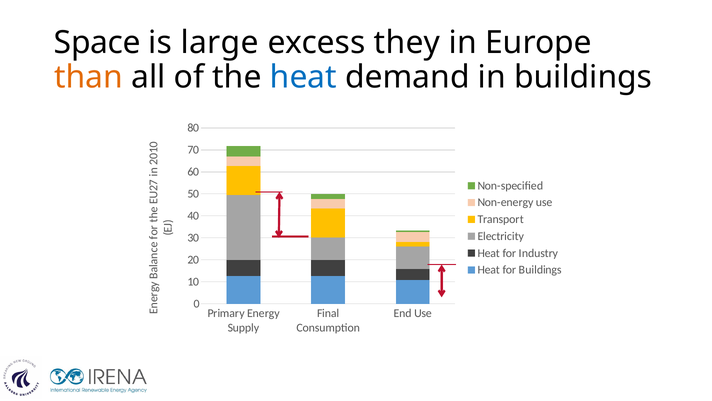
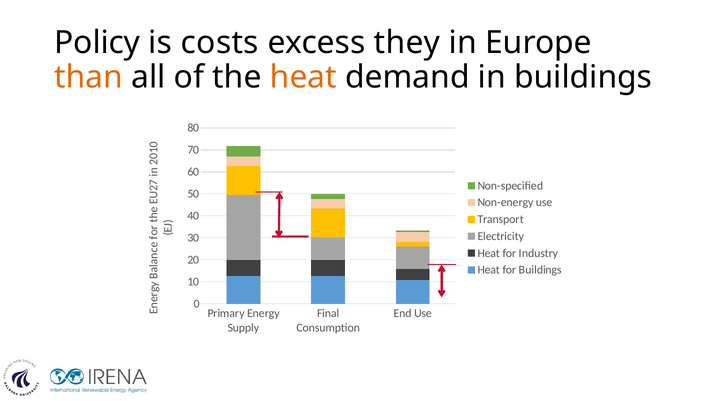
Space: Space -> Policy (97, 43)
large: large -> costs (220, 43)
heat colour: blue -> orange (303, 77)
